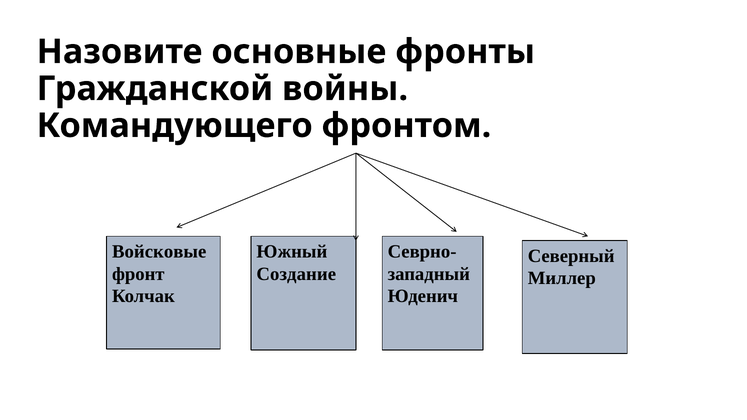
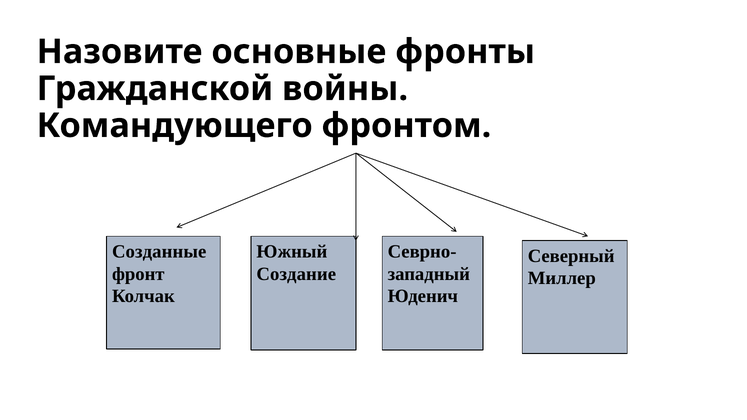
Войсковые: Войсковые -> Созданные (159, 252)
